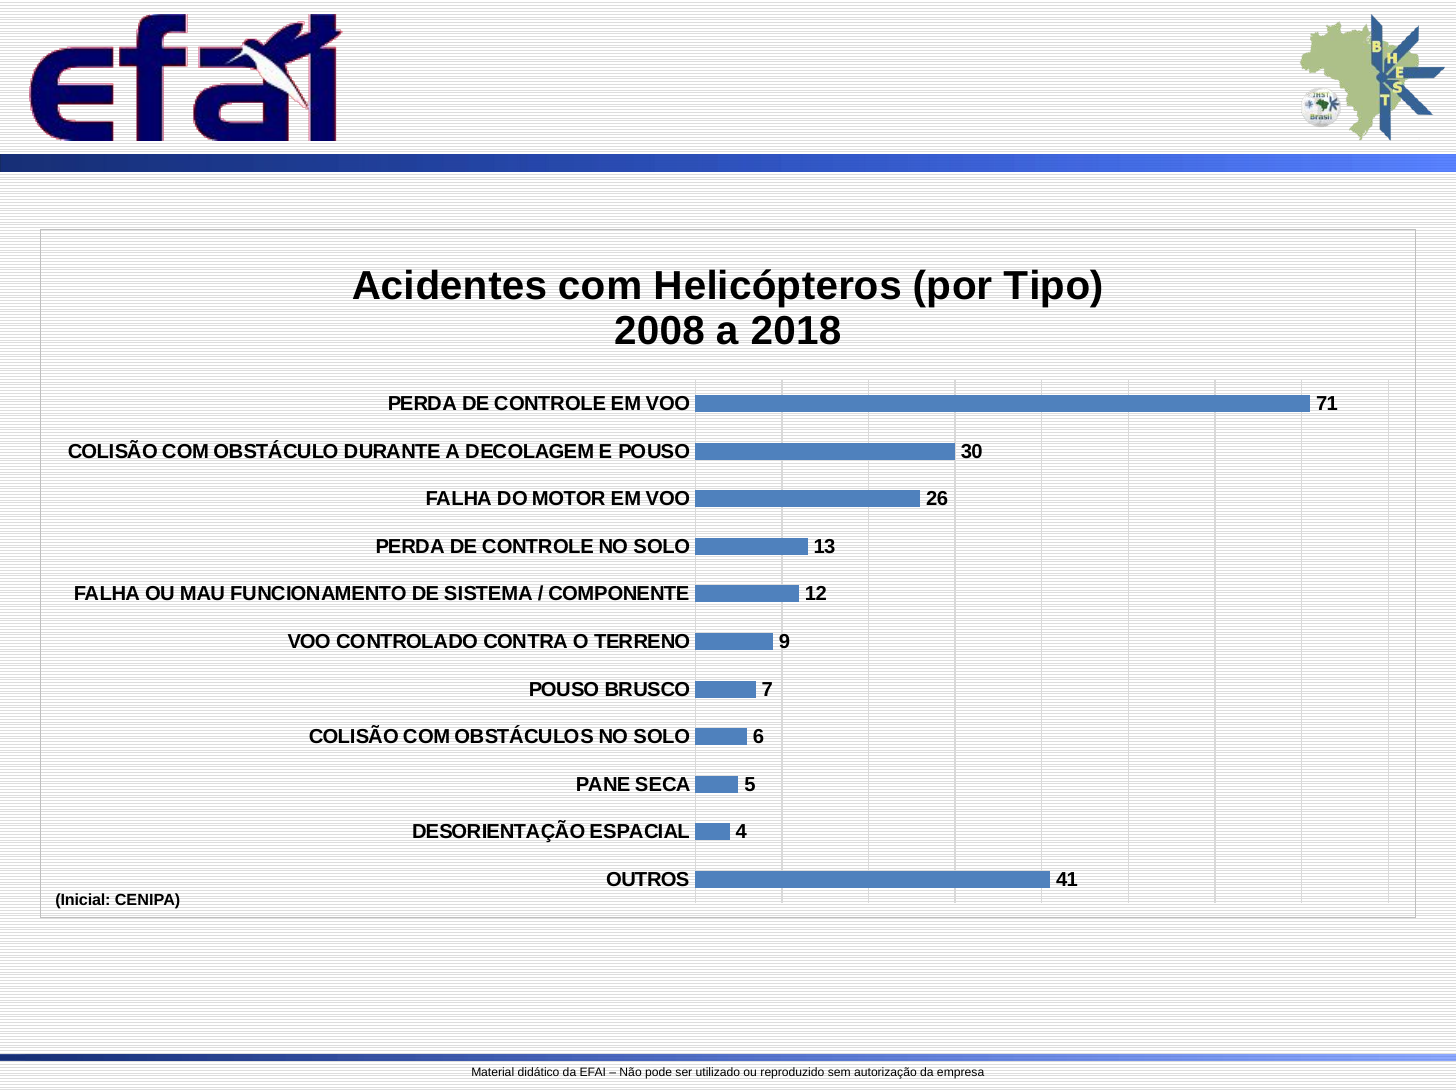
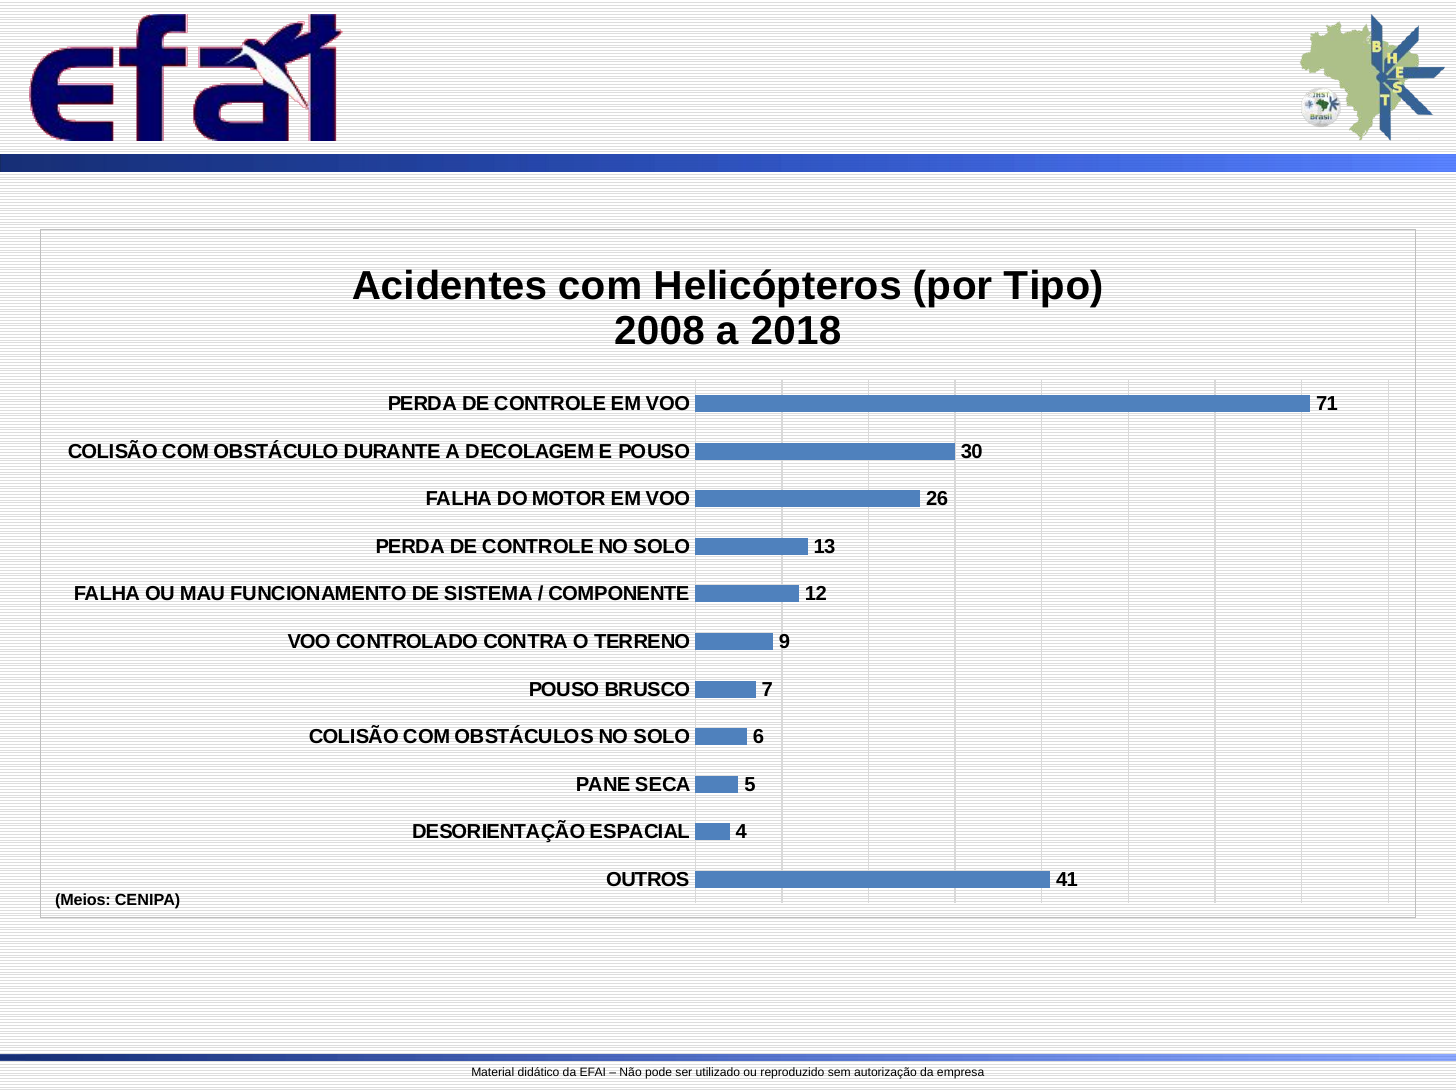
Inicial: Inicial -> Meios (83, 901)
